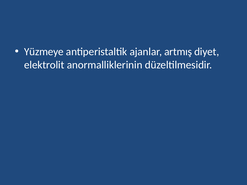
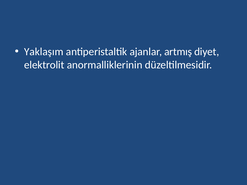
Yüzmeye: Yüzmeye -> Yaklaşım (44, 52)
